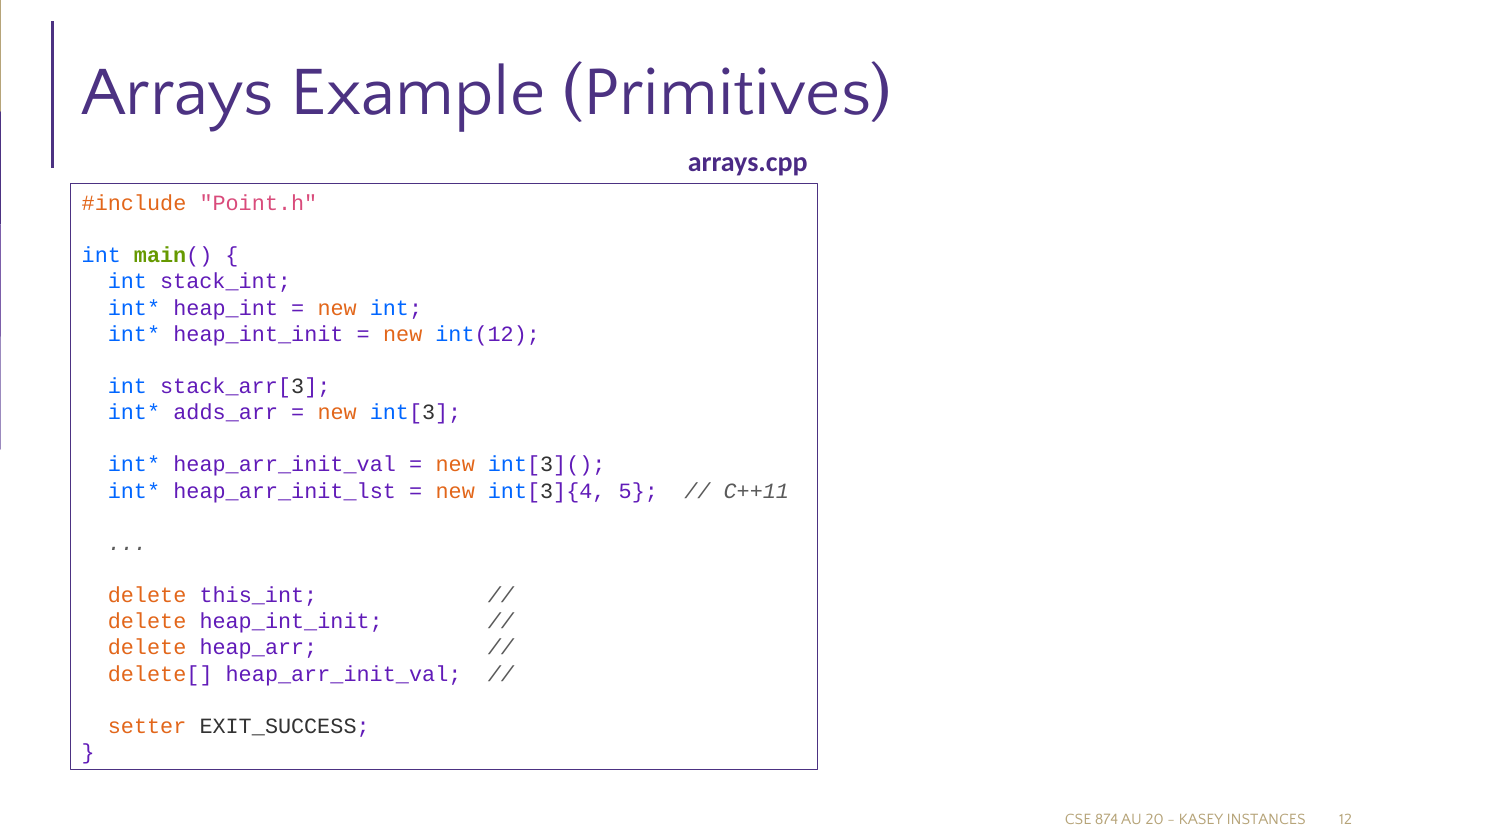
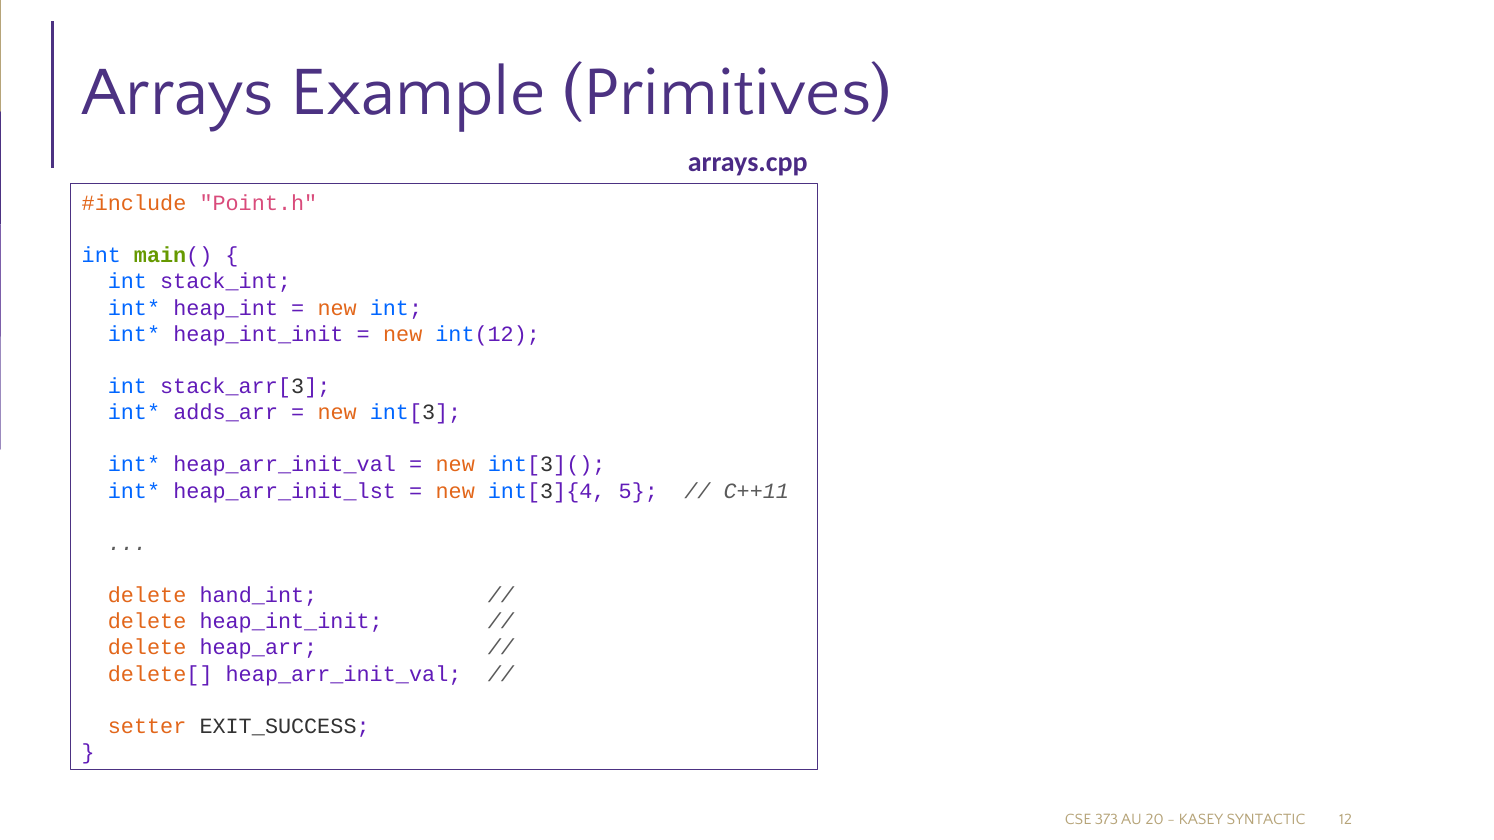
this_int: this_int -> hand_int (258, 596)
874: 874 -> 373 (1107, 820)
INSTANCES: INSTANCES -> SYNTACTIC (1266, 820)
